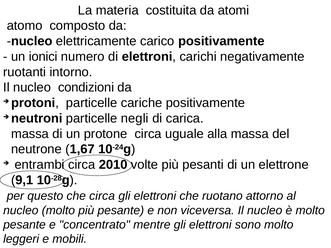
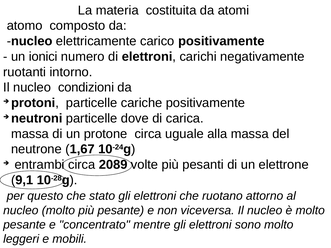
negli: negli -> dove (135, 118)
2010: 2010 -> 2089 (113, 165)
che circa: circa -> stato (102, 196)
